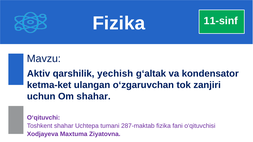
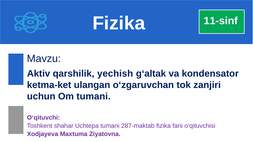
Om shahar: shahar -> tumani (94, 97)
